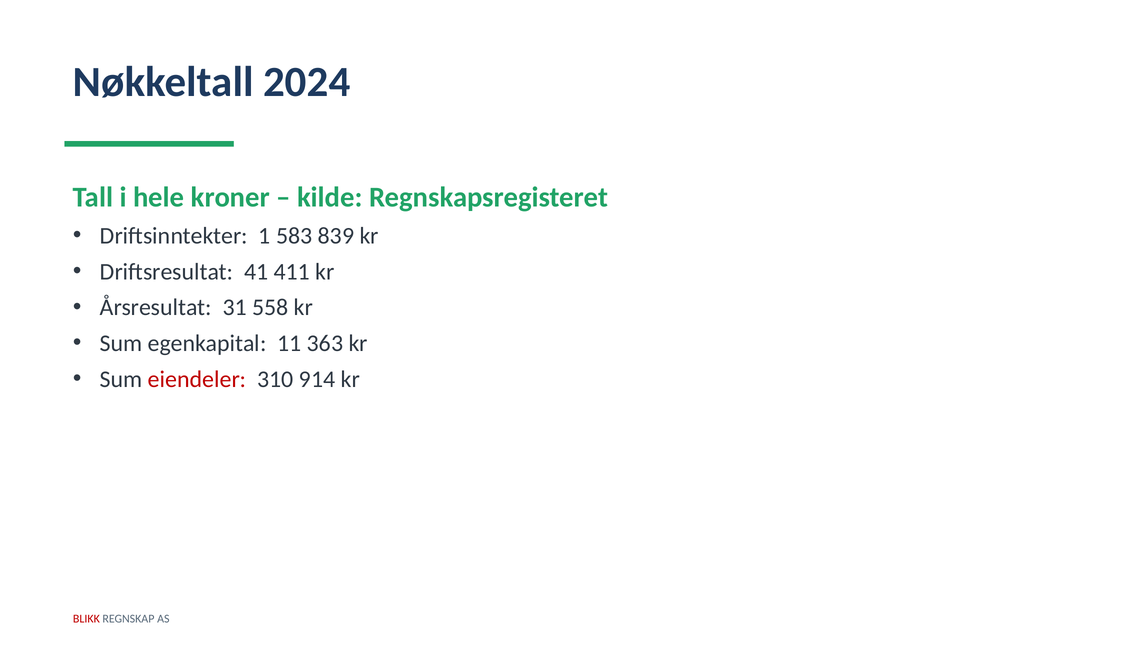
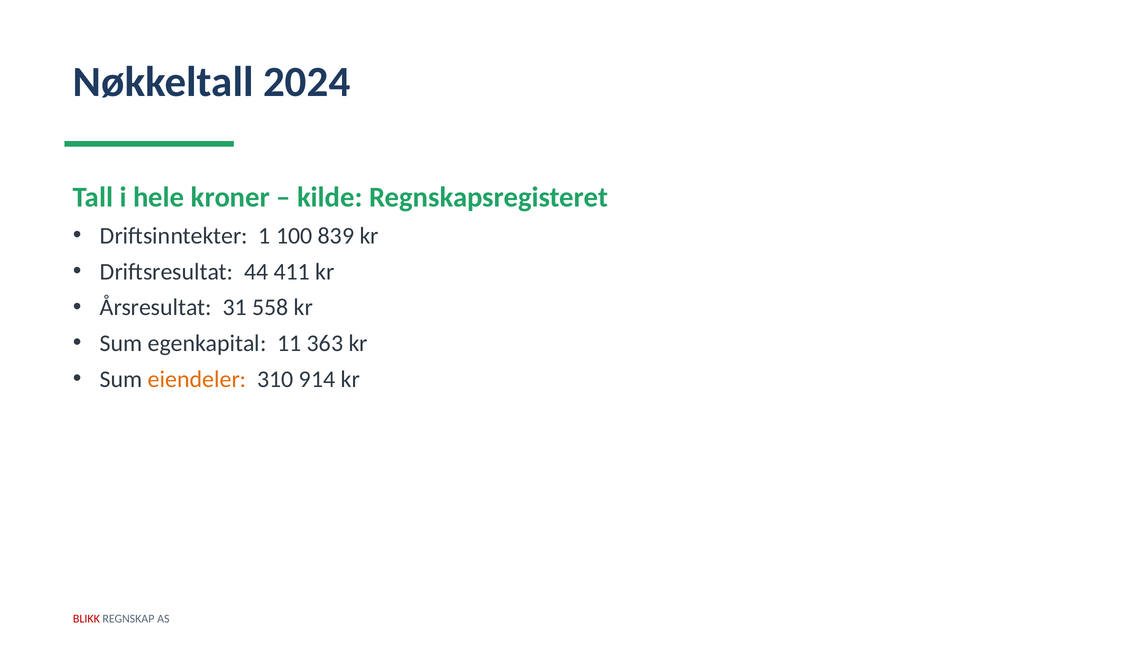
583: 583 -> 100 (294, 236)
41: 41 -> 44 (256, 272)
eiendeler colour: red -> orange (197, 379)
